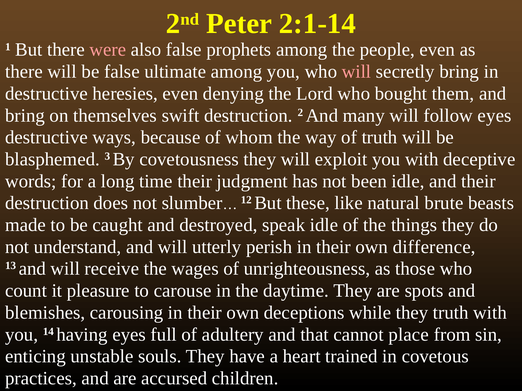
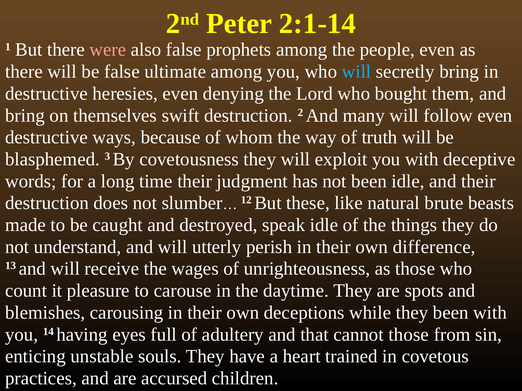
will colour: pink -> light blue (357, 72)
follow eyes: eyes -> even (495, 116)
they truth: truth -> been (451, 313)
cannot place: place -> those (409, 335)
